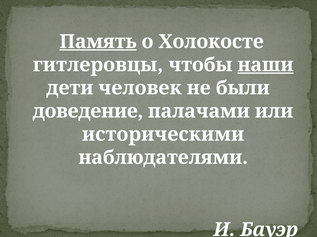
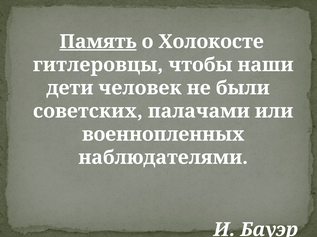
наши underline: present -> none (266, 65)
доведение: доведение -> советских (88, 111)
историческими: историческими -> военнопленных (163, 135)
